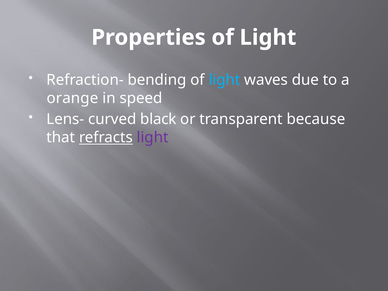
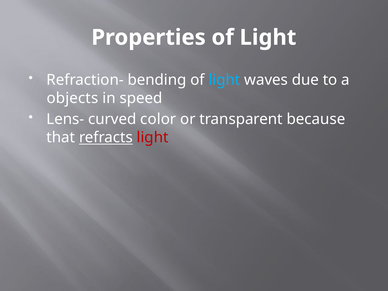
orange: orange -> objects (72, 98)
black: black -> color (158, 119)
light colour: purple -> red (153, 137)
